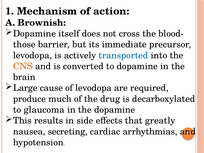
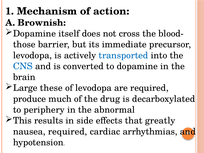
CNS colour: orange -> blue (23, 66)
cause: cause -> these (51, 88)
glaucoma: glaucoma -> periphery (44, 110)
the dopamine: dopamine -> abnormal (115, 110)
nausea secreting: secreting -> required (68, 132)
